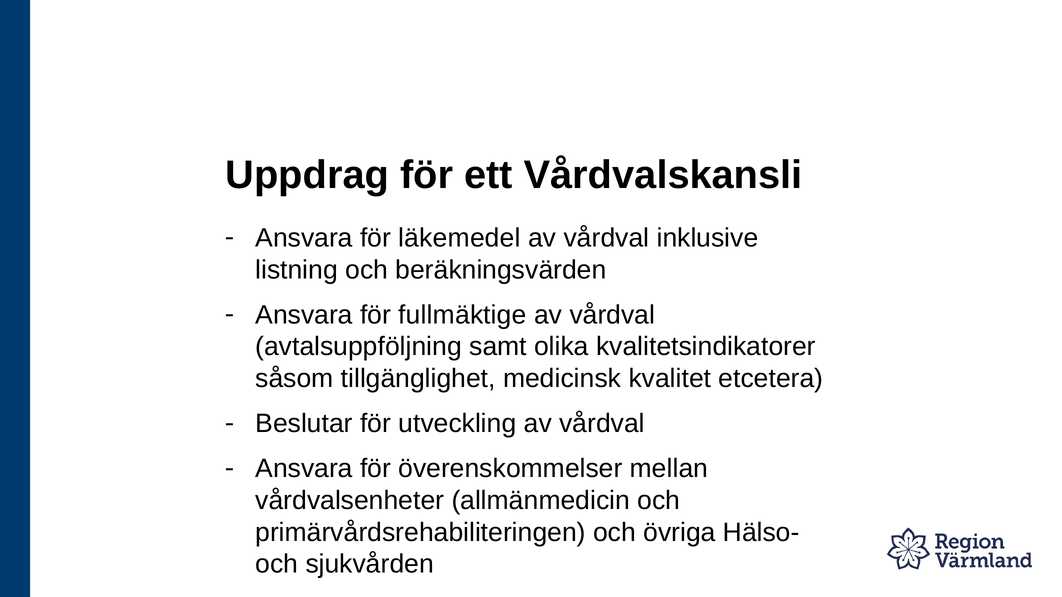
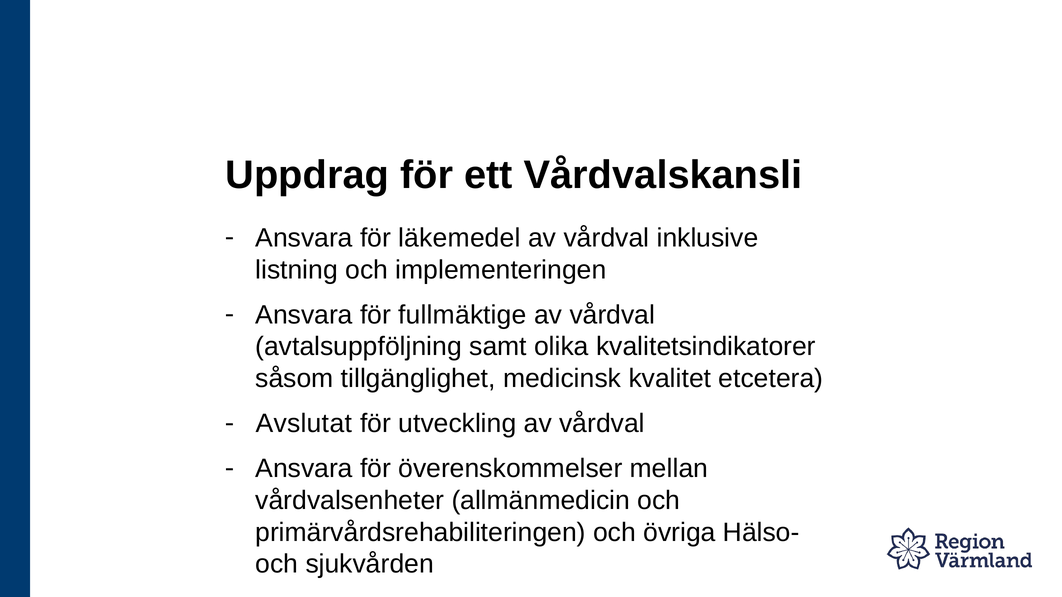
beräkningsvärden: beräkningsvärden -> implementeringen (501, 270)
Beslutar: Beslutar -> Avslutat (304, 424)
